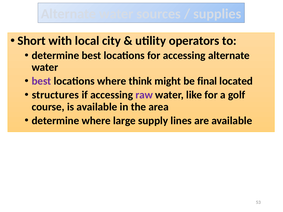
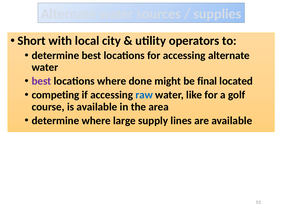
think: think -> done (140, 81)
structures: structures -> competing (56, 95)
raw colour: purple -> blue (144, 95)
